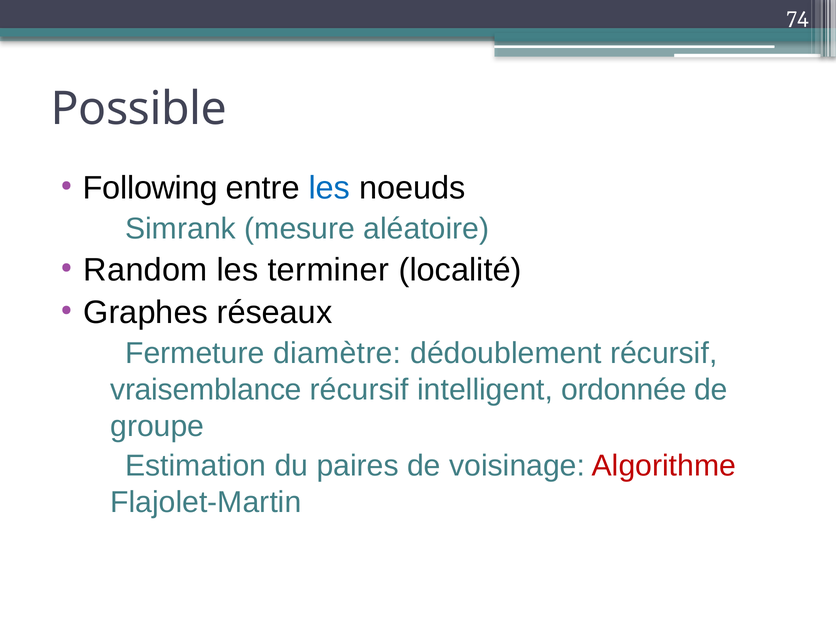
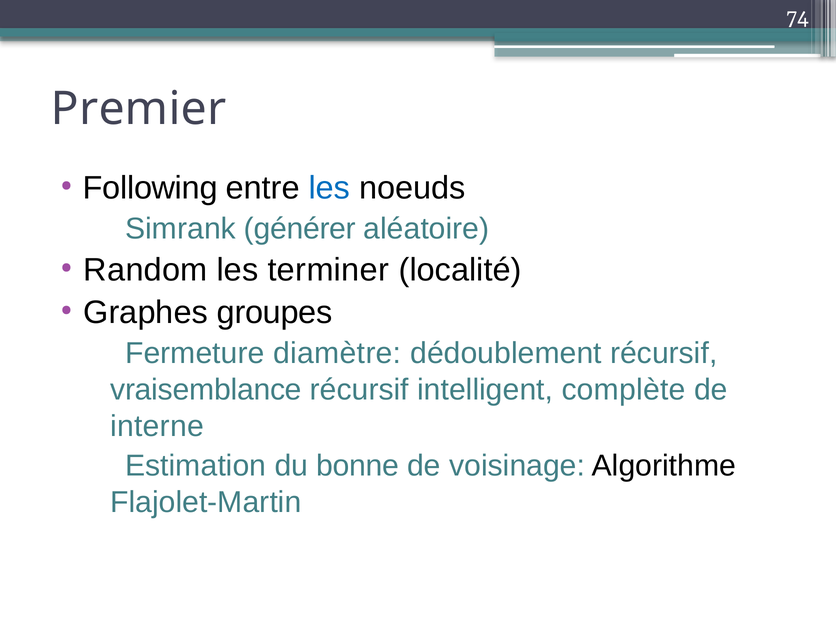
Possible: Possible -> Premier (139, 109)
mesure: mesure -> générer (300, 229)
réseaux: réseaux -> groupes (275, 313)
ordonnée: ordonnée -> complète (624, 390)
groupe: groupe -> interne (157, 426)
paires: paires -> bonne (358, 466)
Algorithme colour: red -> black (664, 466)
